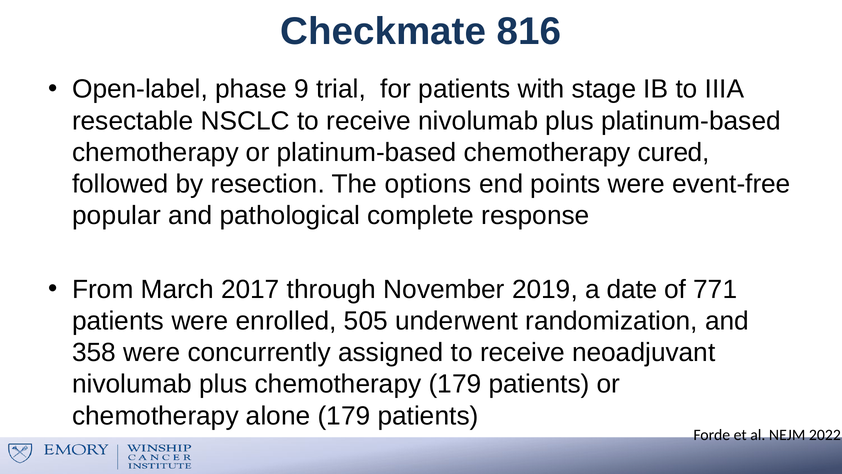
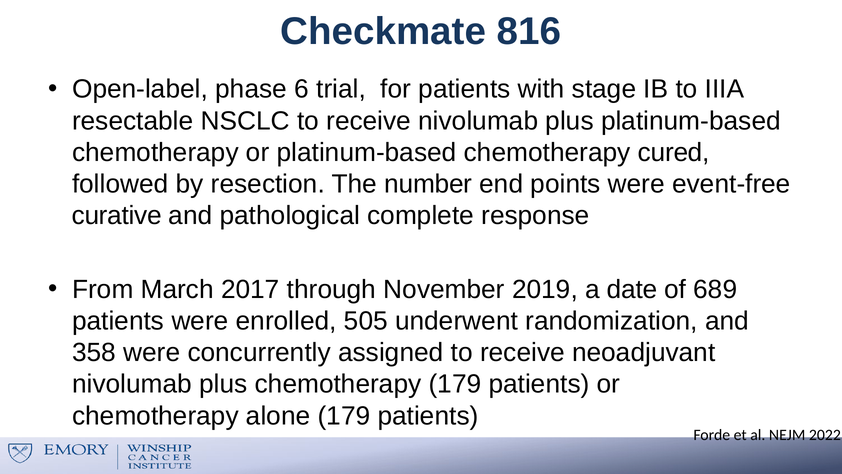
9: 9 -> 6 (302, 89)
options: options -> number (428, 184)
popular: popular -> curative (117, 215)
771: 771 -> 689 (715, 289)
